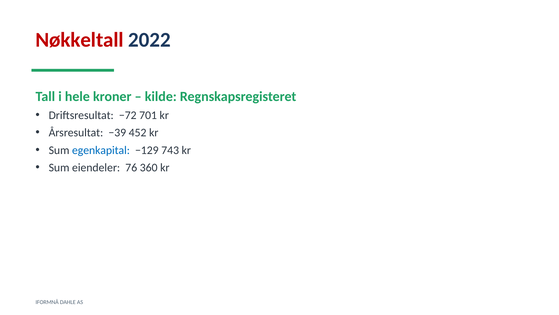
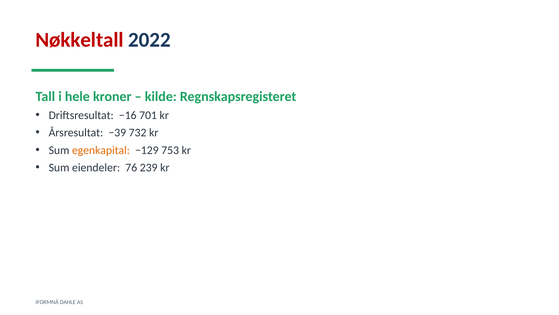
−72: −72 -> −16 (128, 115)
452: 452 -> 732 (138, 132)
egenkapital colour: blue -> orange (101, 150)
743: 743 -> 753 (170, 150)
360: 360 -> 239 (149, 167)
